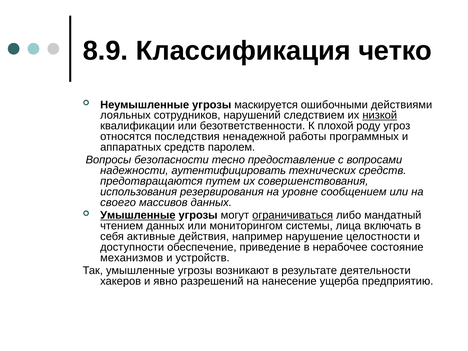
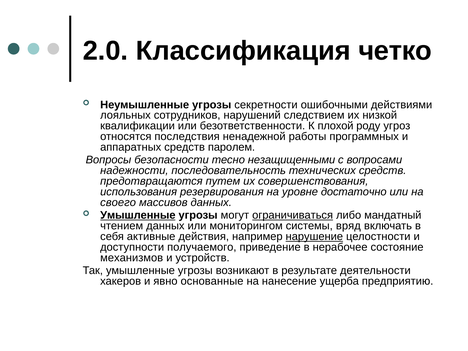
8.9: 8.9 -> 2.0 (105, 51)
маскируется: маскируется -> секретности (266, 105)
низкой underline: present -> none (380, 115)
предоставление: предоставление -> незащищенными (292, 160)
аутентифицировать: аутентифицировать -> последовательность (229, 171)
сообщением: сообщением -> достаточно (354, 192)
лица: лица -> вряд (348, 226)
нарушение underline: none -> present (314, 236)
обеспечение: обеспечение -> получаемого (202, 247)
разрешений: разрешений -> основанные (212, 281)
